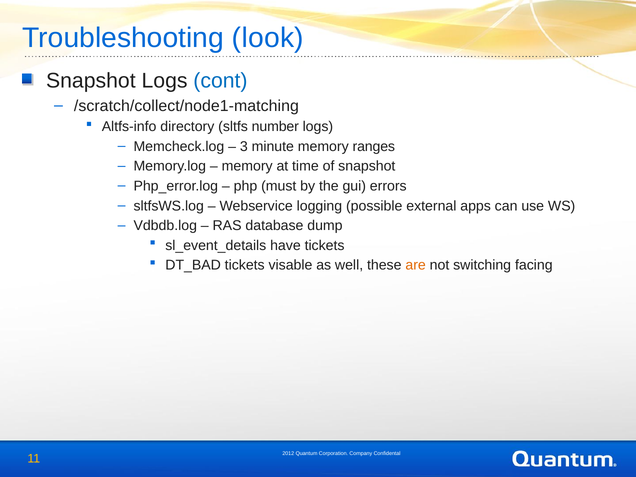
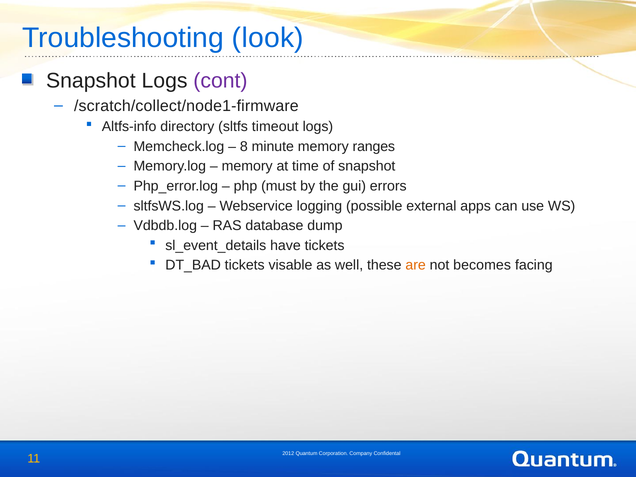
cont colour: blue -> purple (220, 81)
/scratch/collect/node1-matching: /scratch/collect/node1-matching -> /scratch/collect/node1-firmware (186, 106)
number: number -> timeout (275, 127)
3: 3 -> 8 (244, 147)
switching: switching -> becomes (482, 265)
